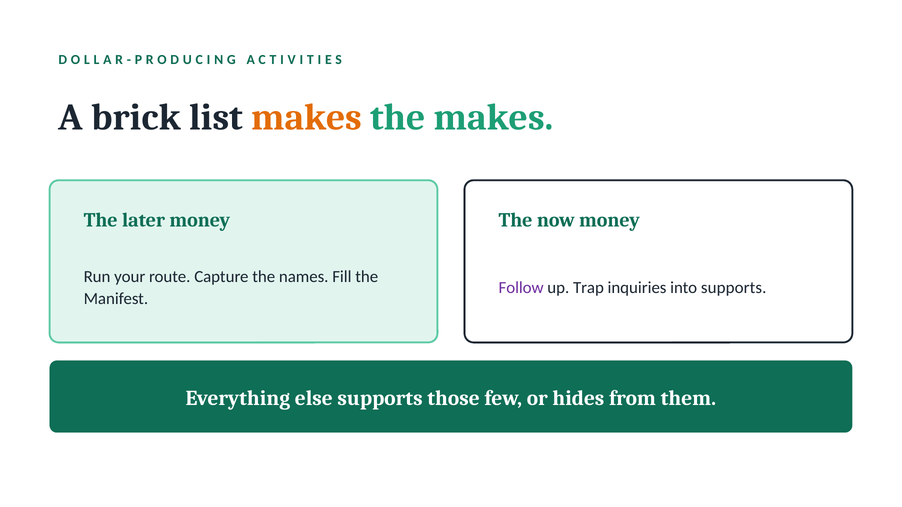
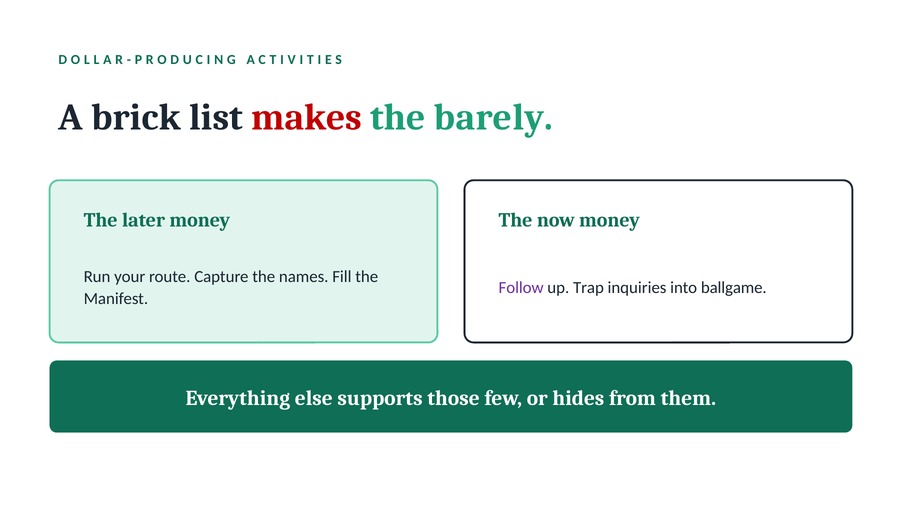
makes colour: orange -> red (307, 118)
the makes: makes -> barely (493, 118)
into supports: supports -> ballgame (734, 288)
